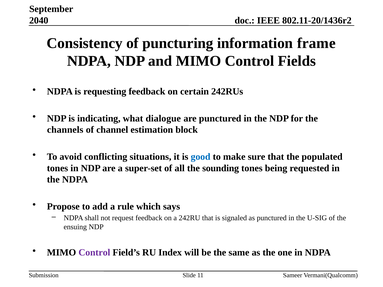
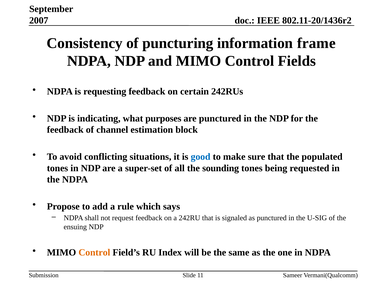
2040: 2040 -> 2007 (39, 20)
dialogue: dialogue -> purposes (163, 118)
channels: channels -> feedback (65, 130)
Control colour: purple -> orange (94, 253)
